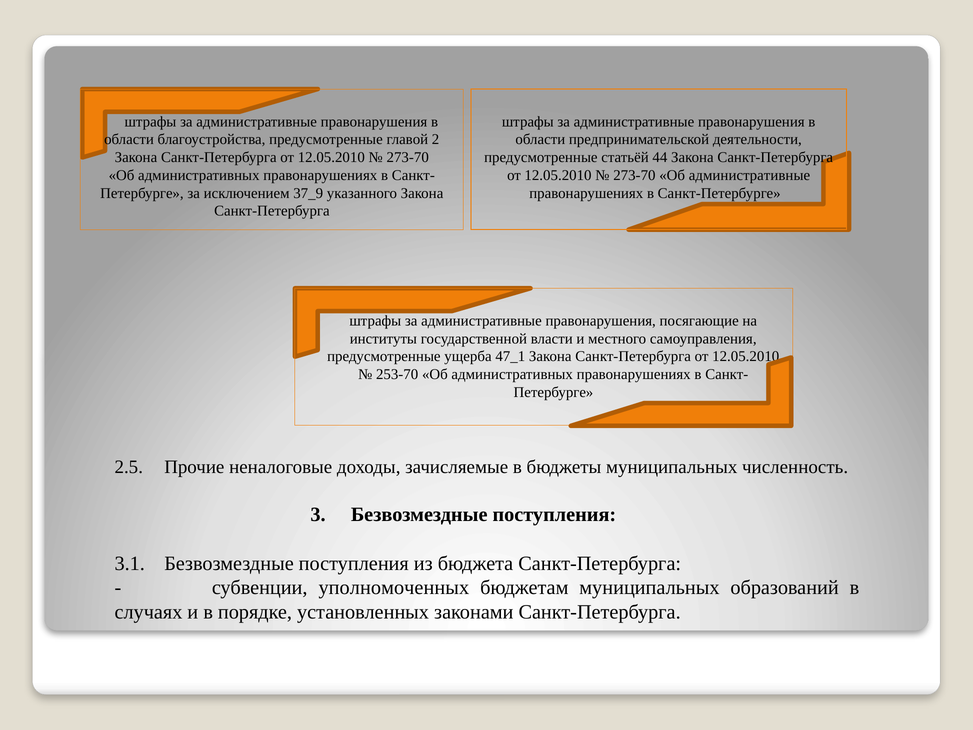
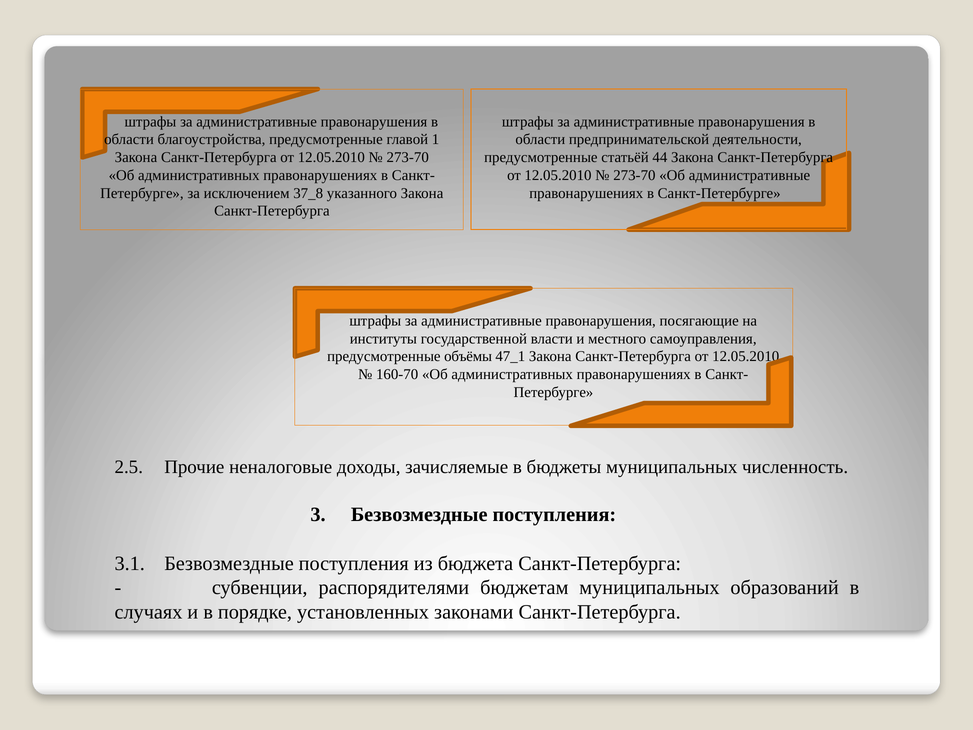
2: 2 -> 1 (436, 139)
37_9: 37_9 -> 37_8 (308, 193)
ущерба: ущерба -> объёмы (468, 356)
253-70: 253-70 -> 160-70 (397, 374)
уполномоченных: уполномоченных -> распорядителями (394, 588)
